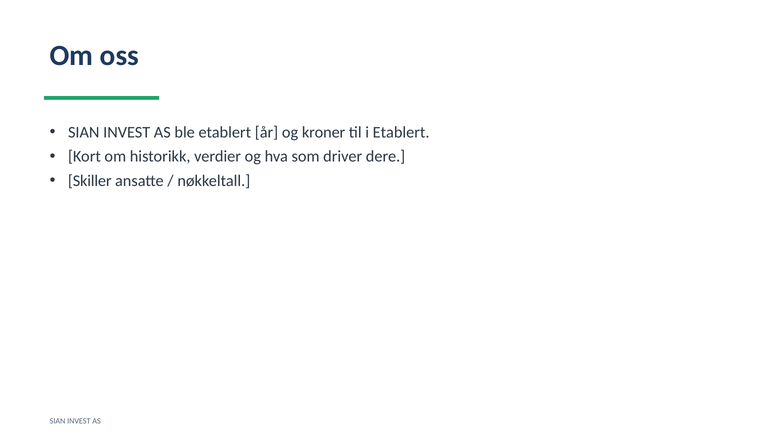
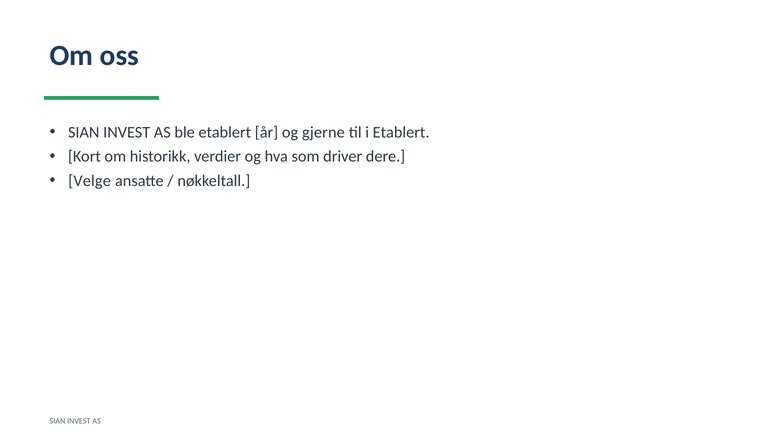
kroner: kroner -> gjerne (323, 132)
Skiller: Skiller -> Velge (90, 181)
